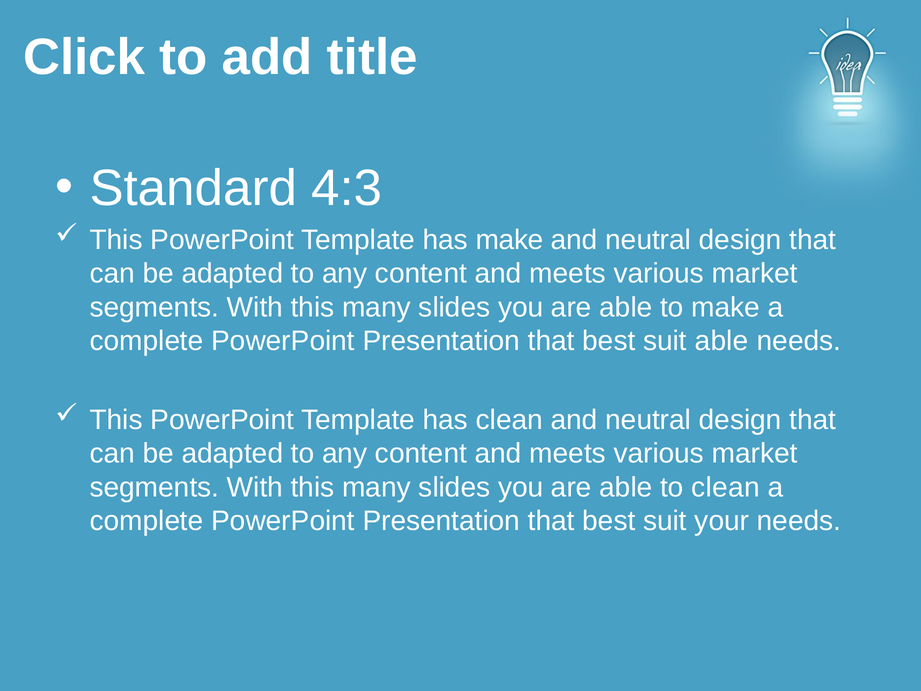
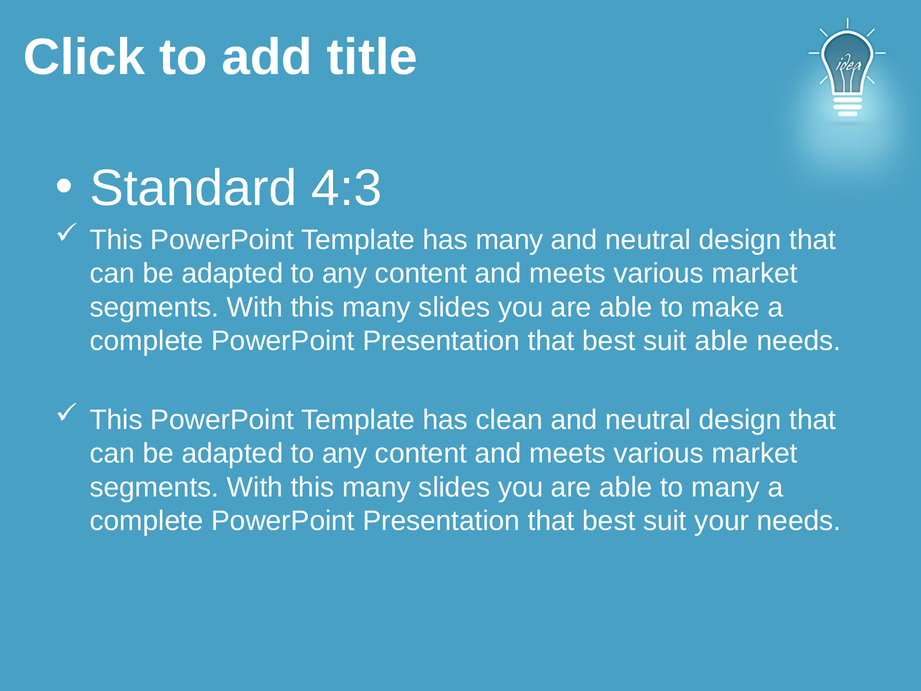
has make: make -> many (510, 240)
to clean: clean -> many (726, 487)
